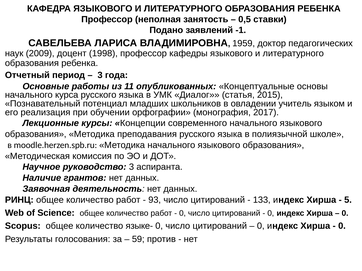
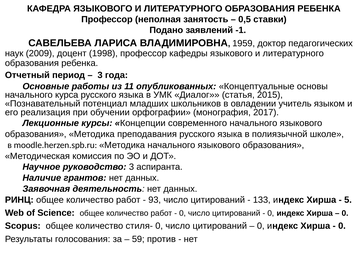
языке-: языке- -> стиля- (139, 226)
